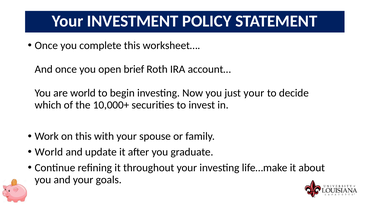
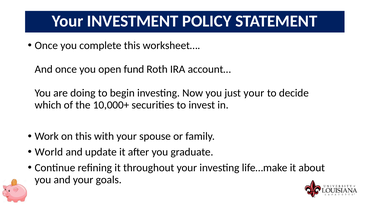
brief: brief -> fund (134, 69)
are world: world -> doing (83, 93)
